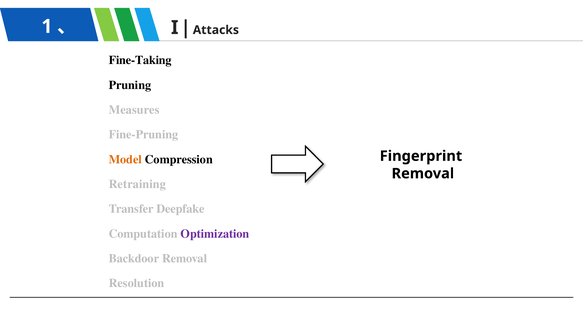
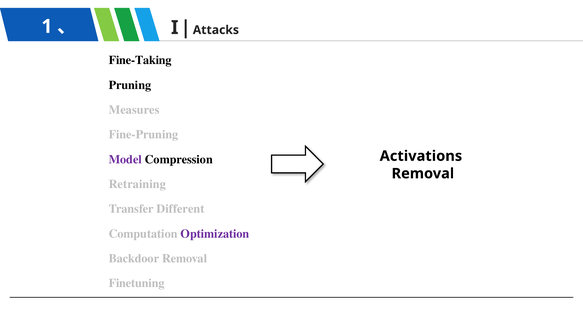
Fingerprint: Fingerprint -> Activations (421, 156)
Model colour: orange -> purple (125, 159)
Deepfake: Deepfake -> Different (181, 209)
Resolution: Resolution -> Finetuning (137, 283)
